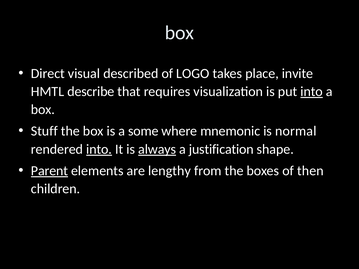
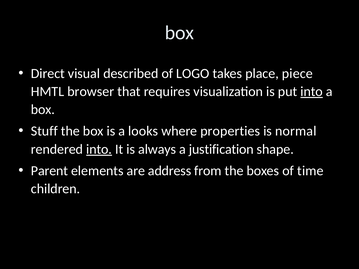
invite: invite -> piece (297, 73)
describe: describe -> browser (91, 92)
some: some -> looks (143, 131)
mnemonic: mnemonic -> properties (230, 131)
always underline: present -> none (157, 149)
Parent underline: present -> none (49, 171)
lengthy: lengthy -> address (170, 171)
then: then -> time (310, 171)
